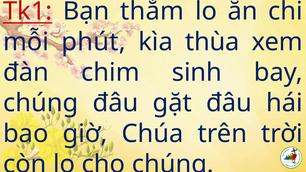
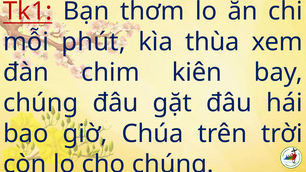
thắm: thắm -> thơm (152, 11)
sinh: sinh -> kiên (197, 73)
